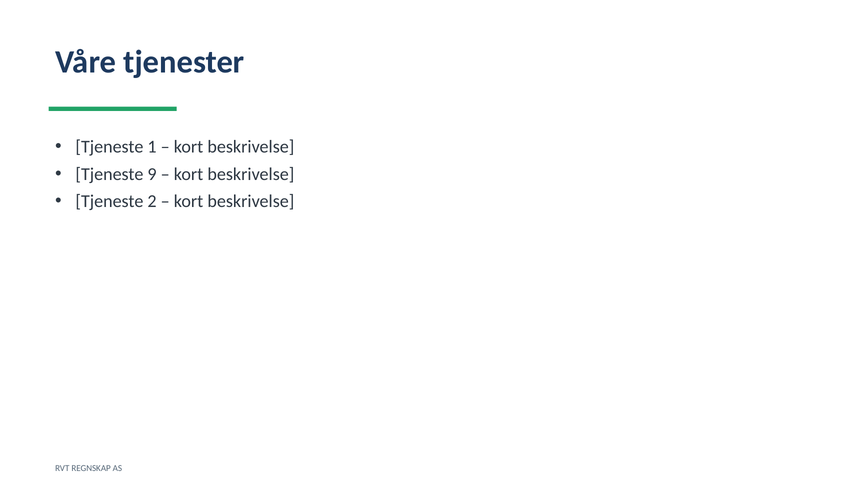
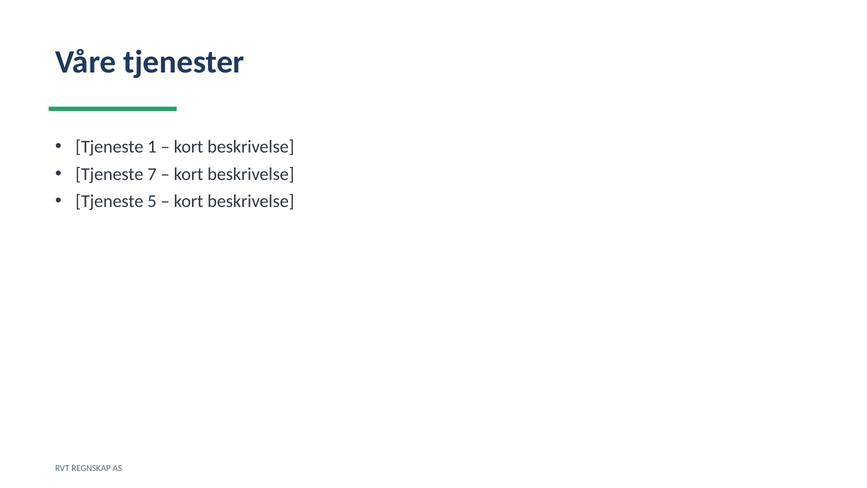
9: 9 -> 7 (152, 174)
2: 2 -> 5 (152, 201)
